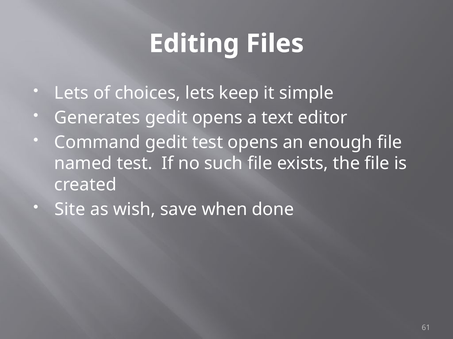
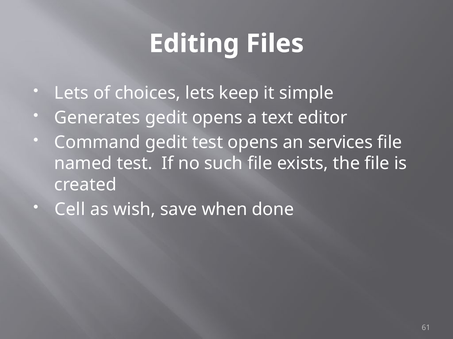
enough: enough -> services (340, 143)
Site: Site -> Cell (70, 210)
